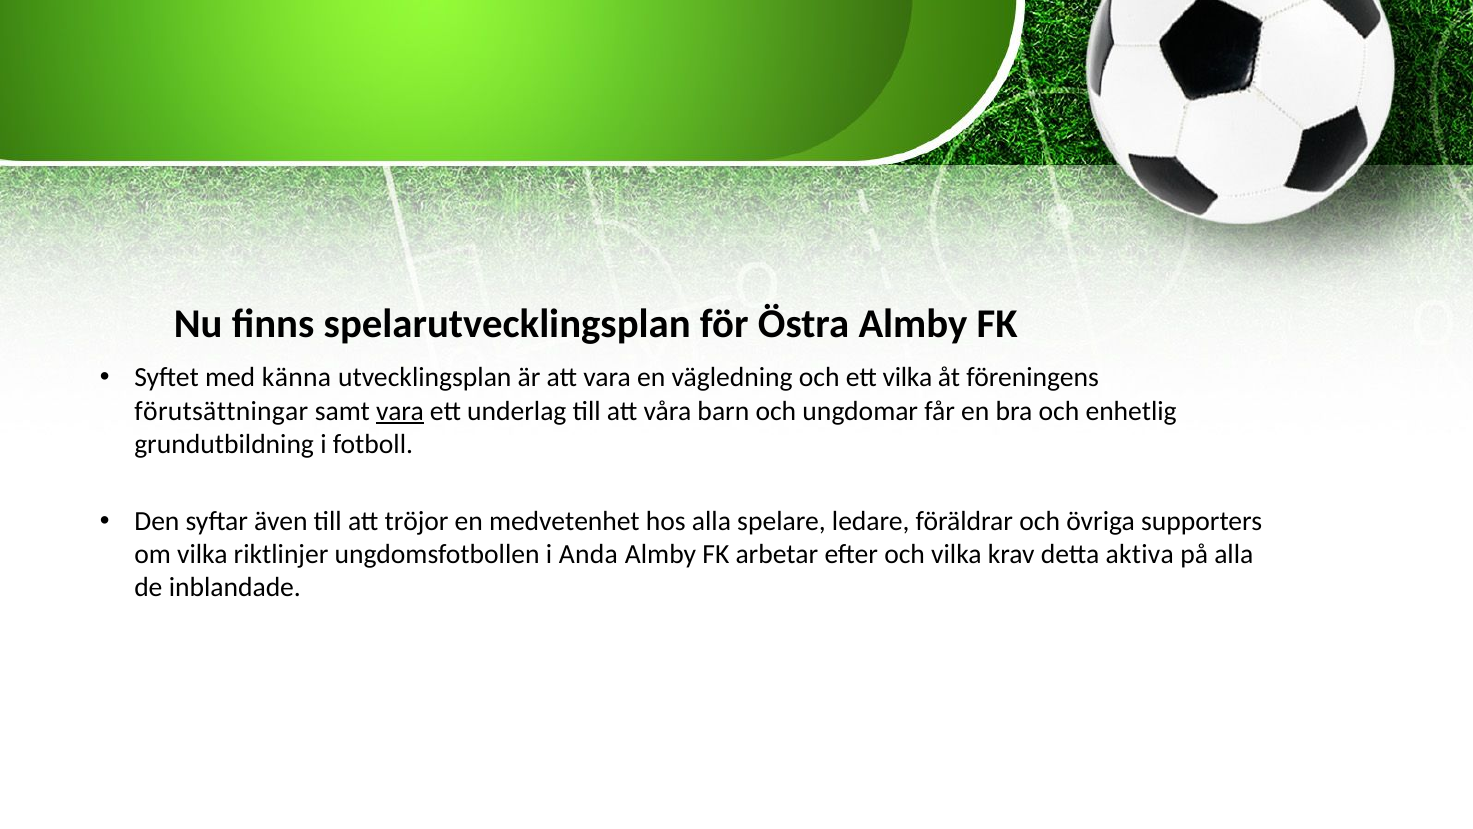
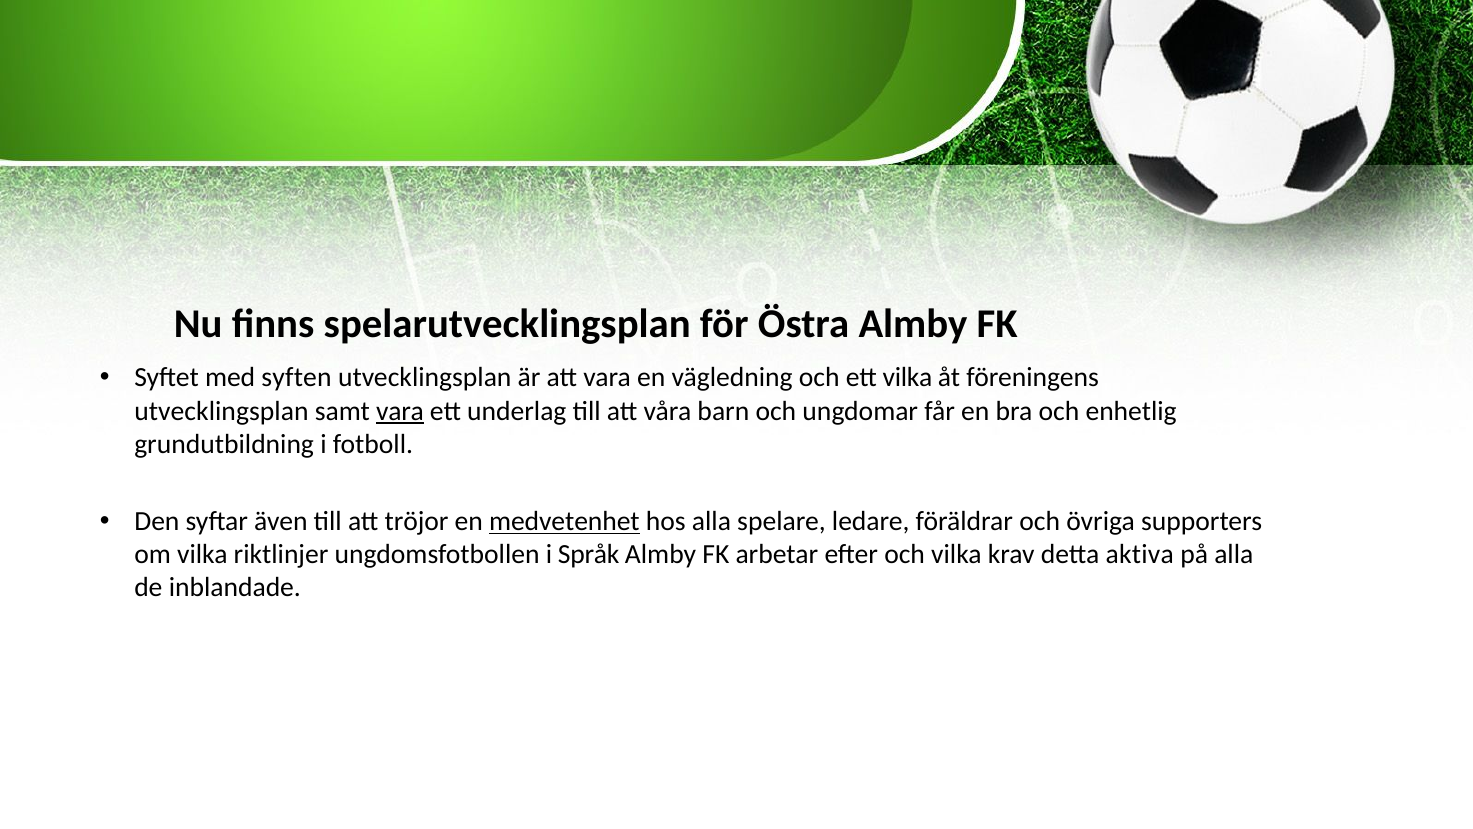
känna: känna -> syften (297, 378)
förutsättningar: förutsättningar -> utvecklingsplan (221, 411)
medvetenhet underline: none -> present (564, 521)
Anda: Anda -> Språk (589, 554)
